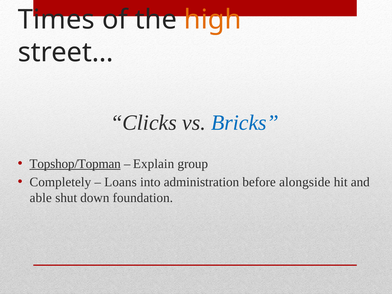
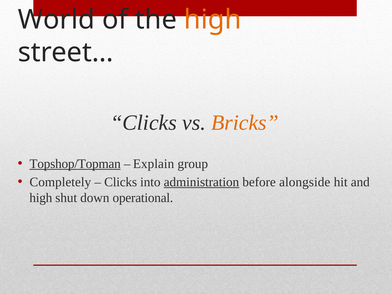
Times: Times -> World (56, 20)
Bricks colour: blue -> orange (245, 123)
Loans: Loans -> Clicks (121, 182)
administration underline: none -> present (201, 182)
able: able -> high (41, 198)
foundation: foundation -> operational (143, 198)
